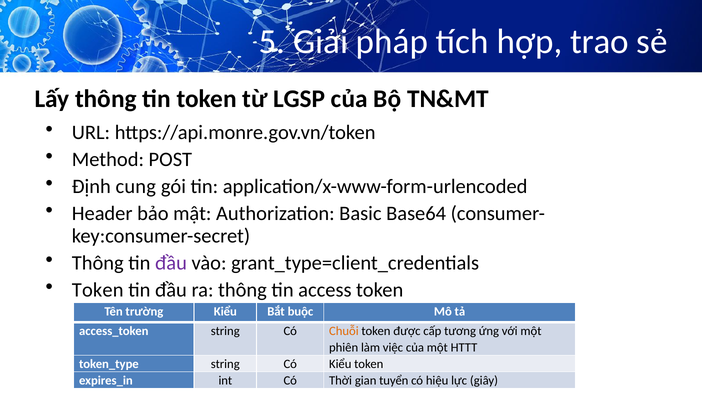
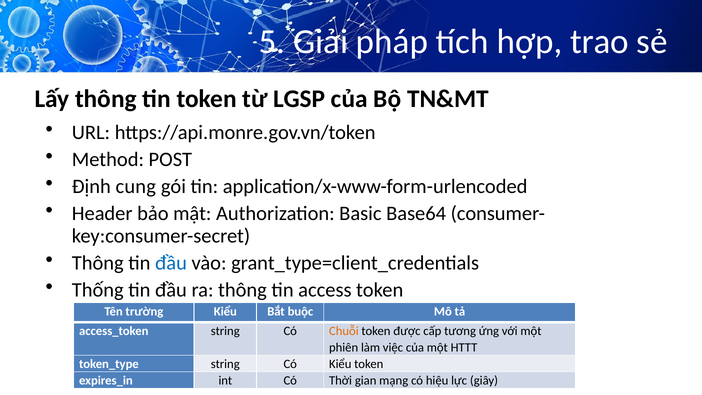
đầu colour: purple -> blue (171, 263)
Token: Token -> Thống (98, 290)
tuyển: tuyển -> mạng (394, 381)
